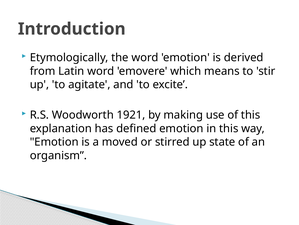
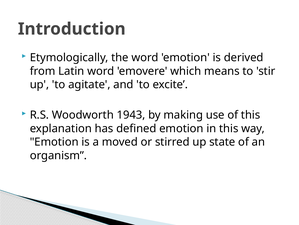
1921: 1921 -> 1943 (131, 115)
